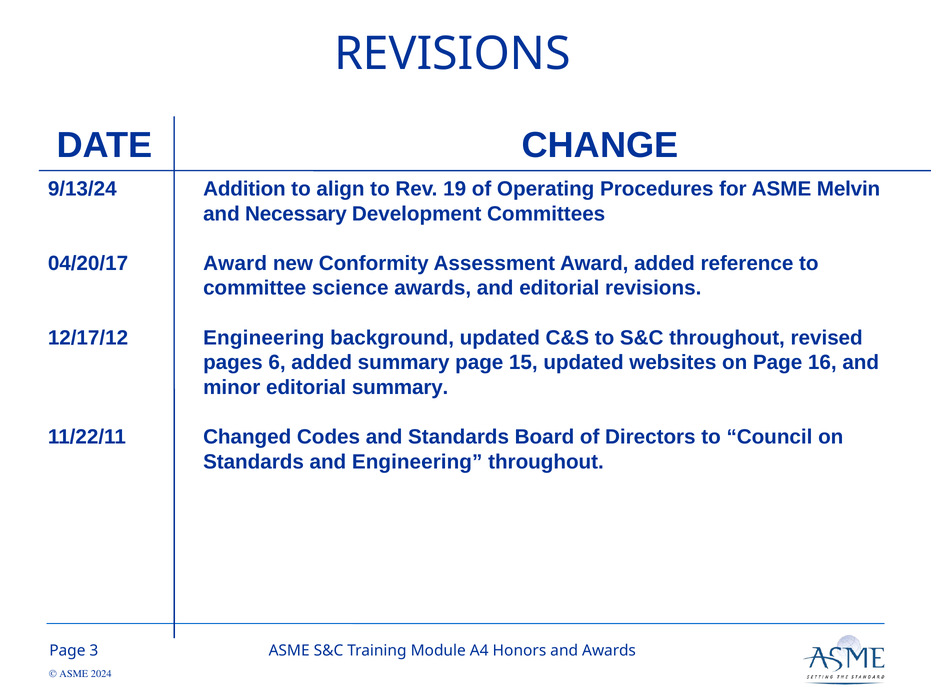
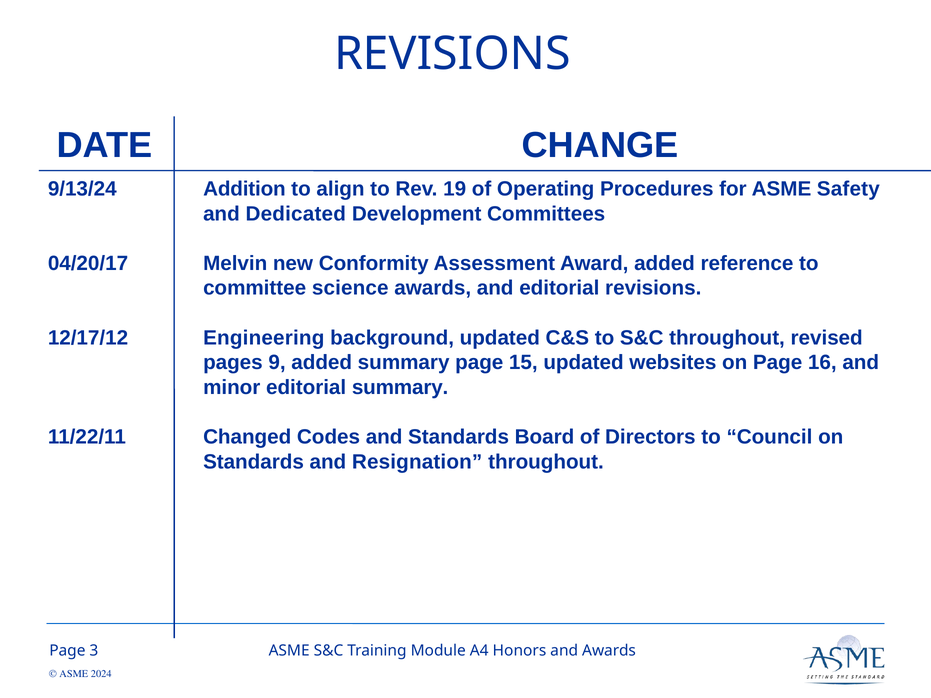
Melvin: Melvin -> Safety (848, 189)
Necessary: Necessary -> Dedicated (296, 214)
Award: Award -> Melvin (235, 263)
6: 6 -> 9 (277, 363)
and Engineering: Engineering -> Resignation (417, 462)
